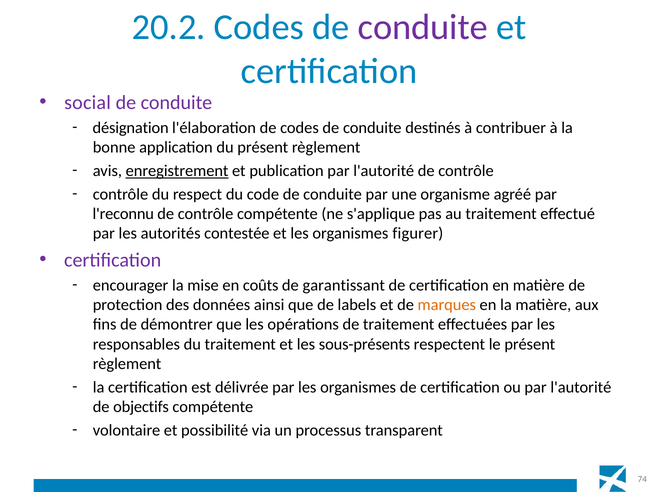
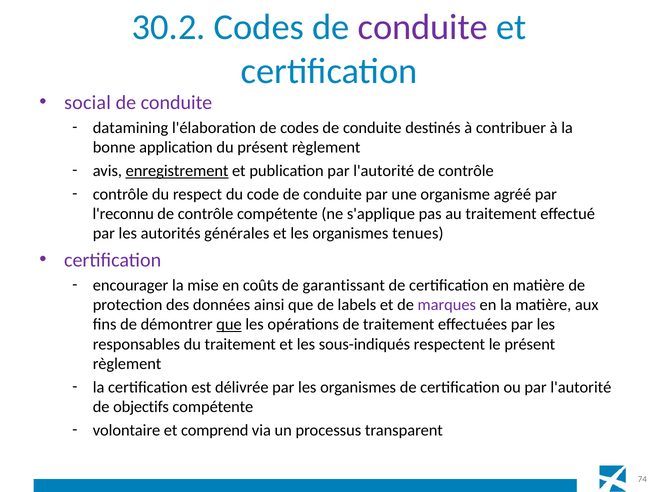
20.2: 20.2 -> 30.2 (169, 27)
désignation: désignation -> datamining (131, 128)
contestée: contestée -> générales (237, 234)
figurer: figurer -> tenues (418, 234)
marques colour: orange -> purple (447, 305)
que underline: none -> present (229, 325)
sous-présents: sous-présents -> sous-indiqués (364, 345)
possibilité: possibilité -> comprend (215, 431)
